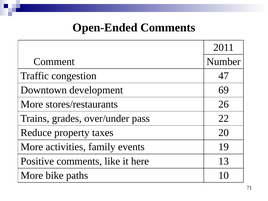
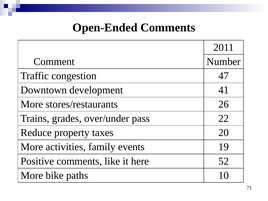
69: 69 -> 41 (224, 90)
13: 13 -> 52 (224, 161)
